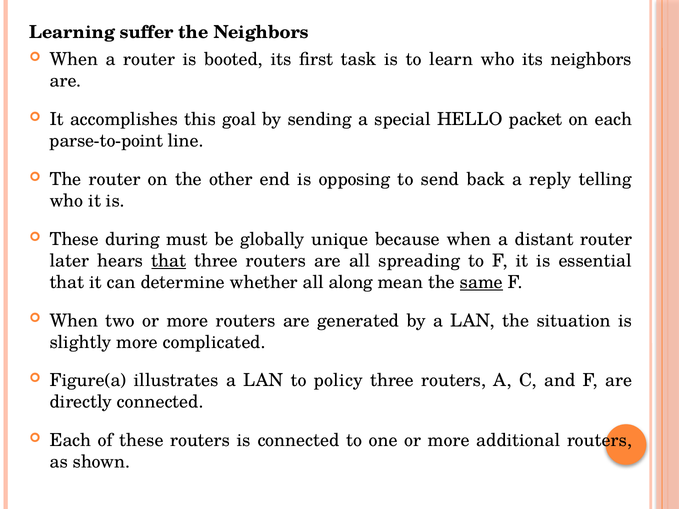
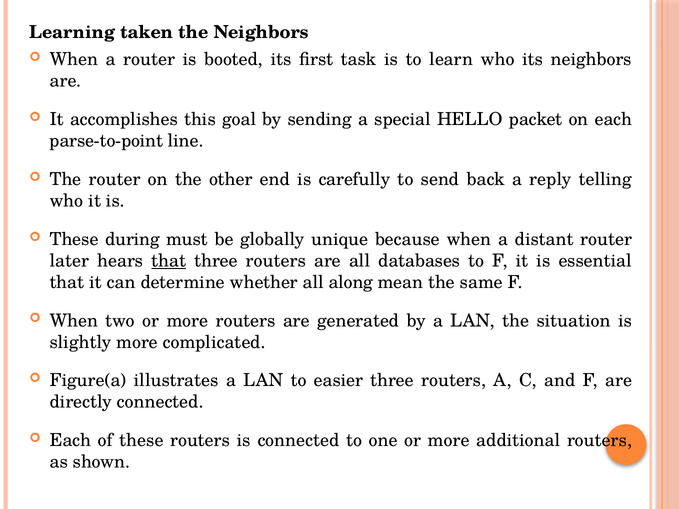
suffer: suffer -> taken (147, 32)
opposing: opposing -> carefully (354, 179)
spreading: spreading -> databases (419, 261)
same underline: present -> none (481, 282)
policy: policy -> easier (338, 381)
